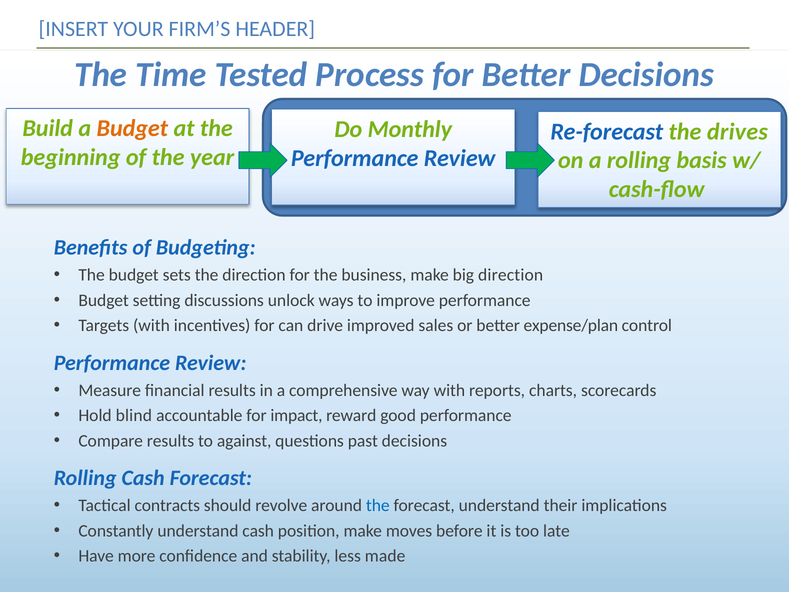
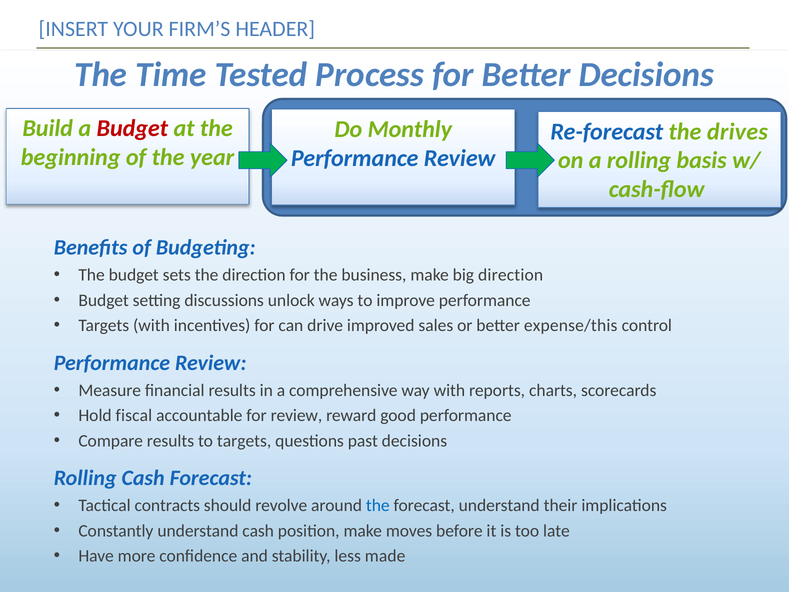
Budget colour: orange -> red (132, 128)
expense/plan: expense/plan -> expense/this (571, 326)
blind: blind -> fiscal (134, 415)
for impact: impact -> review (296, 415)
to against: against -> targets (244, 441)
